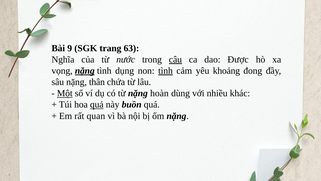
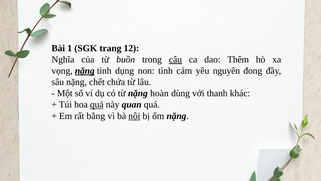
9: 9 -> 1 (70, 48)
63: 63 -> 12 (131, 48)
nước: nước -> buồn (126, 59)
Được: Được -> Thêm (238, 59)
tình underline: present -> none (165, 71)
khoảng: khoảng -> nguyên (226, 71)
thân: thân -> chết (97, 82)
Một underline: present -> none (65, 93)
nhiều: nhiều -> thanh (217, 93)
buồn: buồn -> quan (132, 104)
quan: quan -> bằng (96, 116)
nội underline: none -> present (134, 116)
